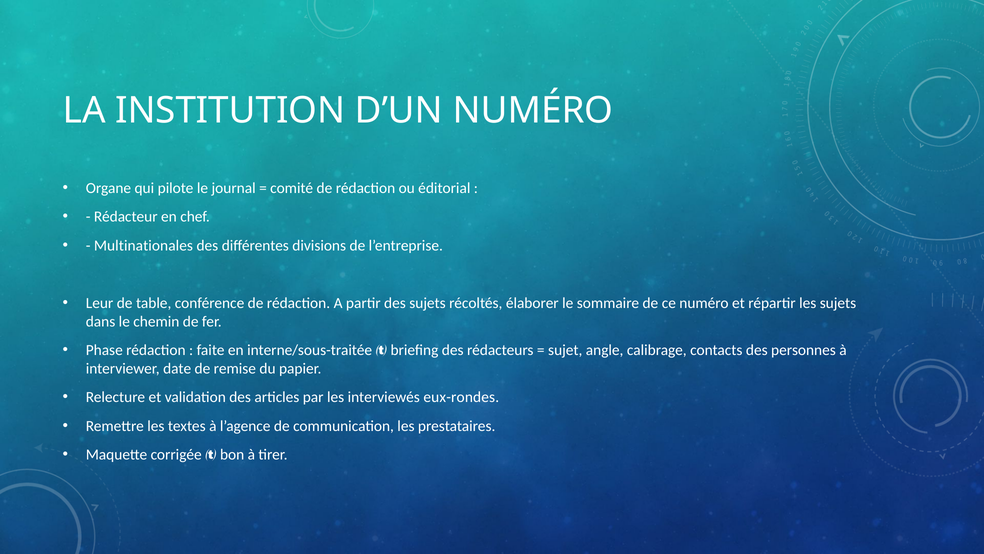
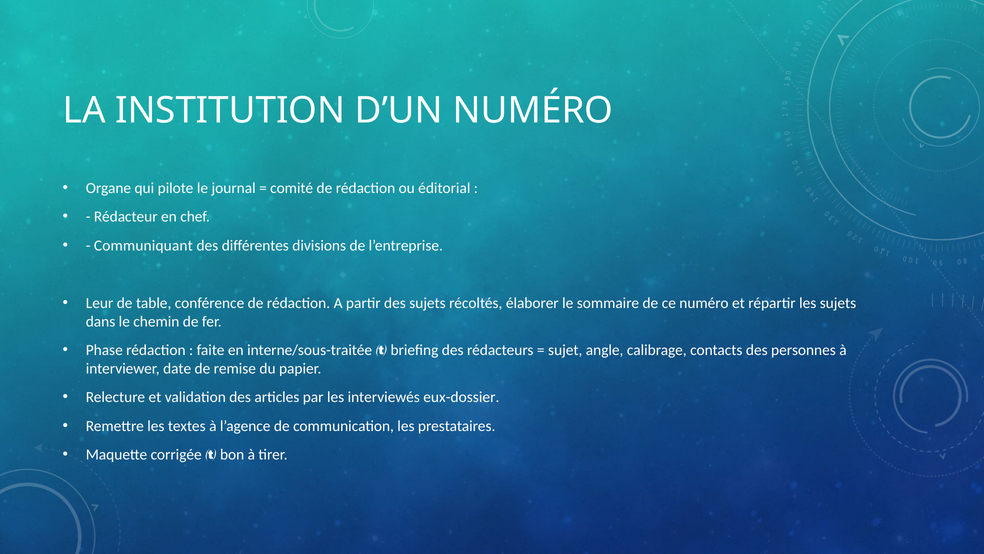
Multinationales: Multinationales -> Communiquant (143, 245)
eux-rondes: eux-rondes -> eux-dossier (461, 397)
